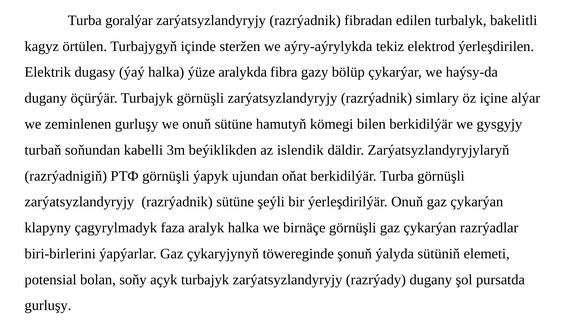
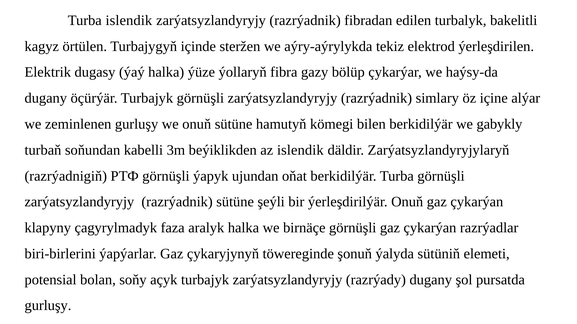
Turba goralýar: goralýar -> islendik (129, 20)
aralykda: aralykda -> ýollaryň (243, 72)
gysgyjy: gysgyjy -> gabykly (499, 124)
